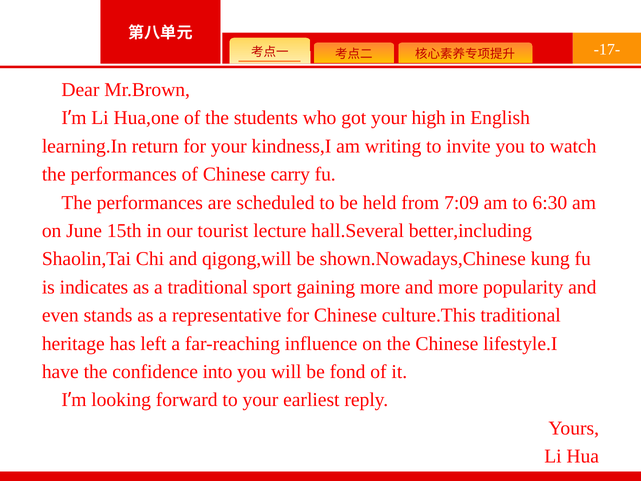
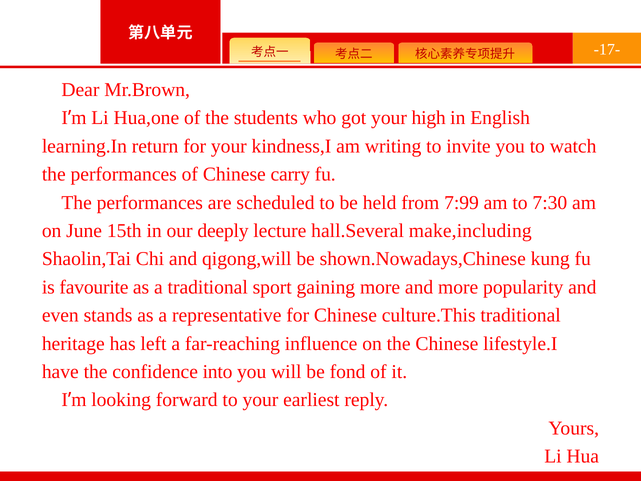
7:09: 7:09 -> 7:99 (462, 202)
6:30: 6:30 -> 7:30 (550, 202)
tourist: tourist -> deeply (223, 231)
better,including: better,including -> make,including (470, 231)
indicates: indicates -> favourite (94, 287)
